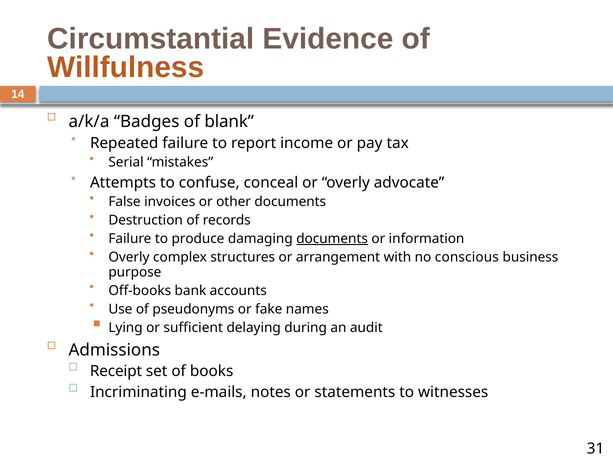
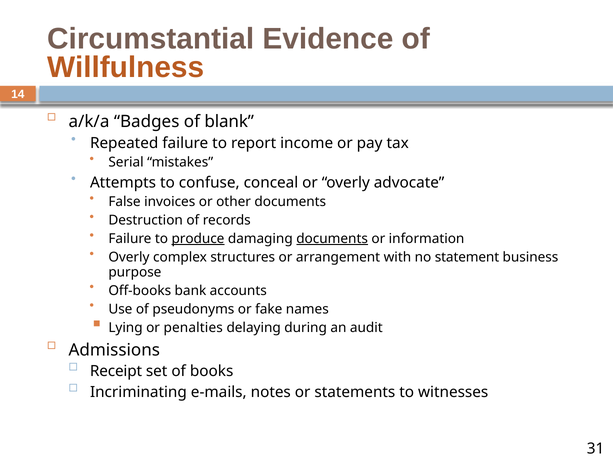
produce underline: none -> present (198, 239)
conscious: conscious -> statement (467, 257)
sufficient: sufficient -> penalties (193, 327)
